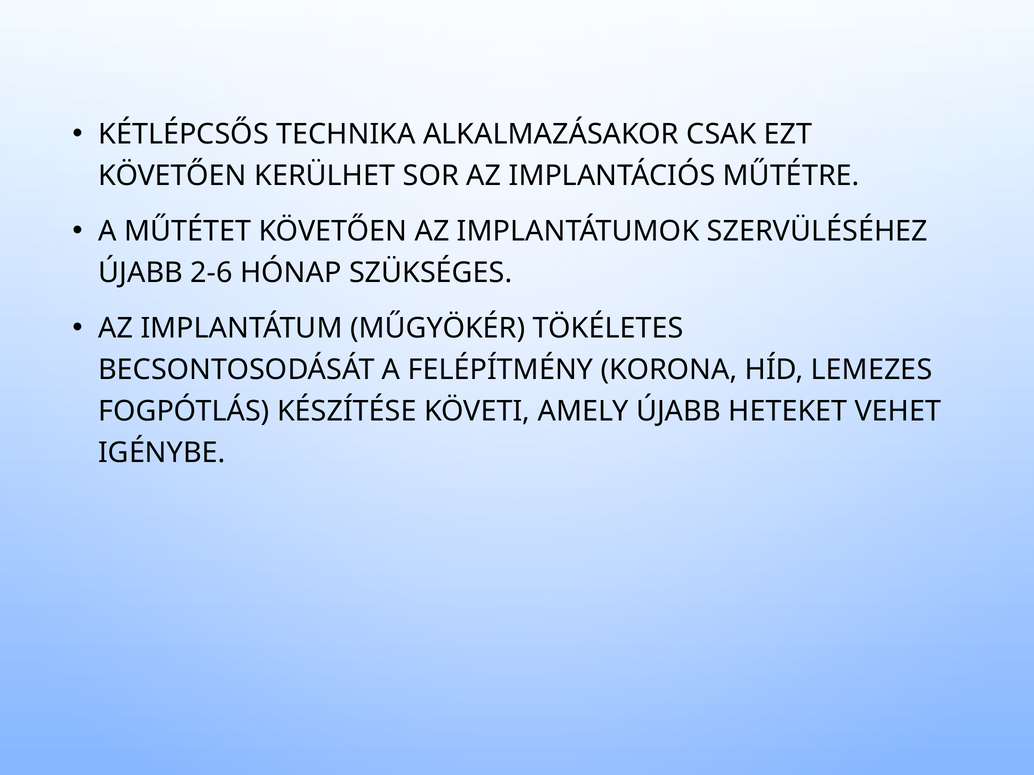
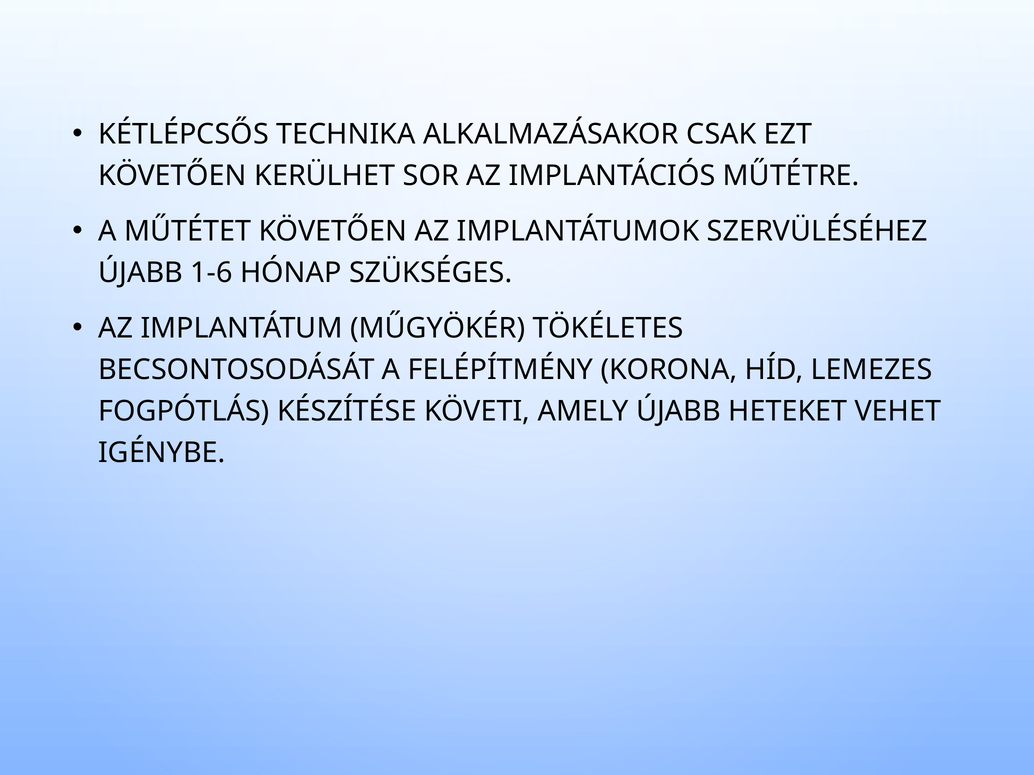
2-6: 2-6 -> 1-6 (211, 273)
